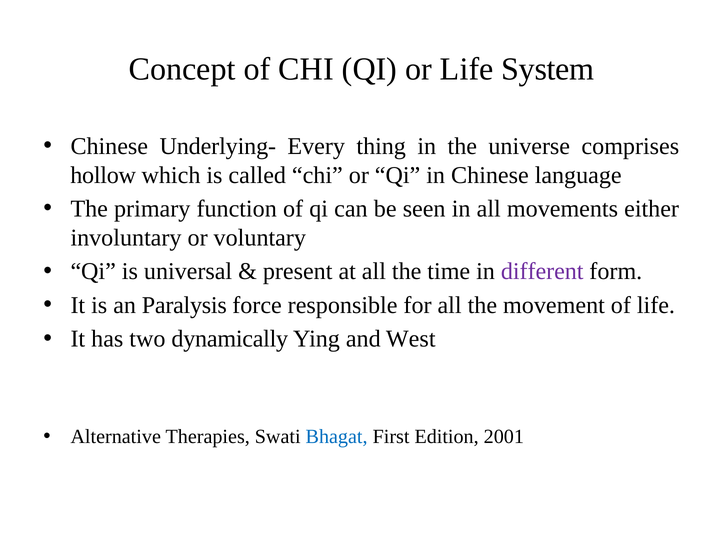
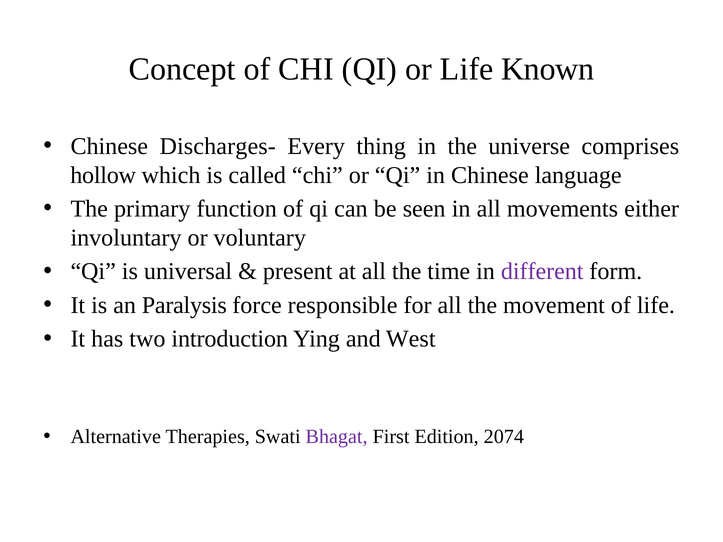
System: System -> Known (548, 69)
Underlying-: Underlying- -> Discharges- (218, 146)
dynamically: dynamically -> introduction (230, 339)
Bhagat colour: blue -> purple (337, 437)
2001: 2001 -> 2074 (504, 437)
